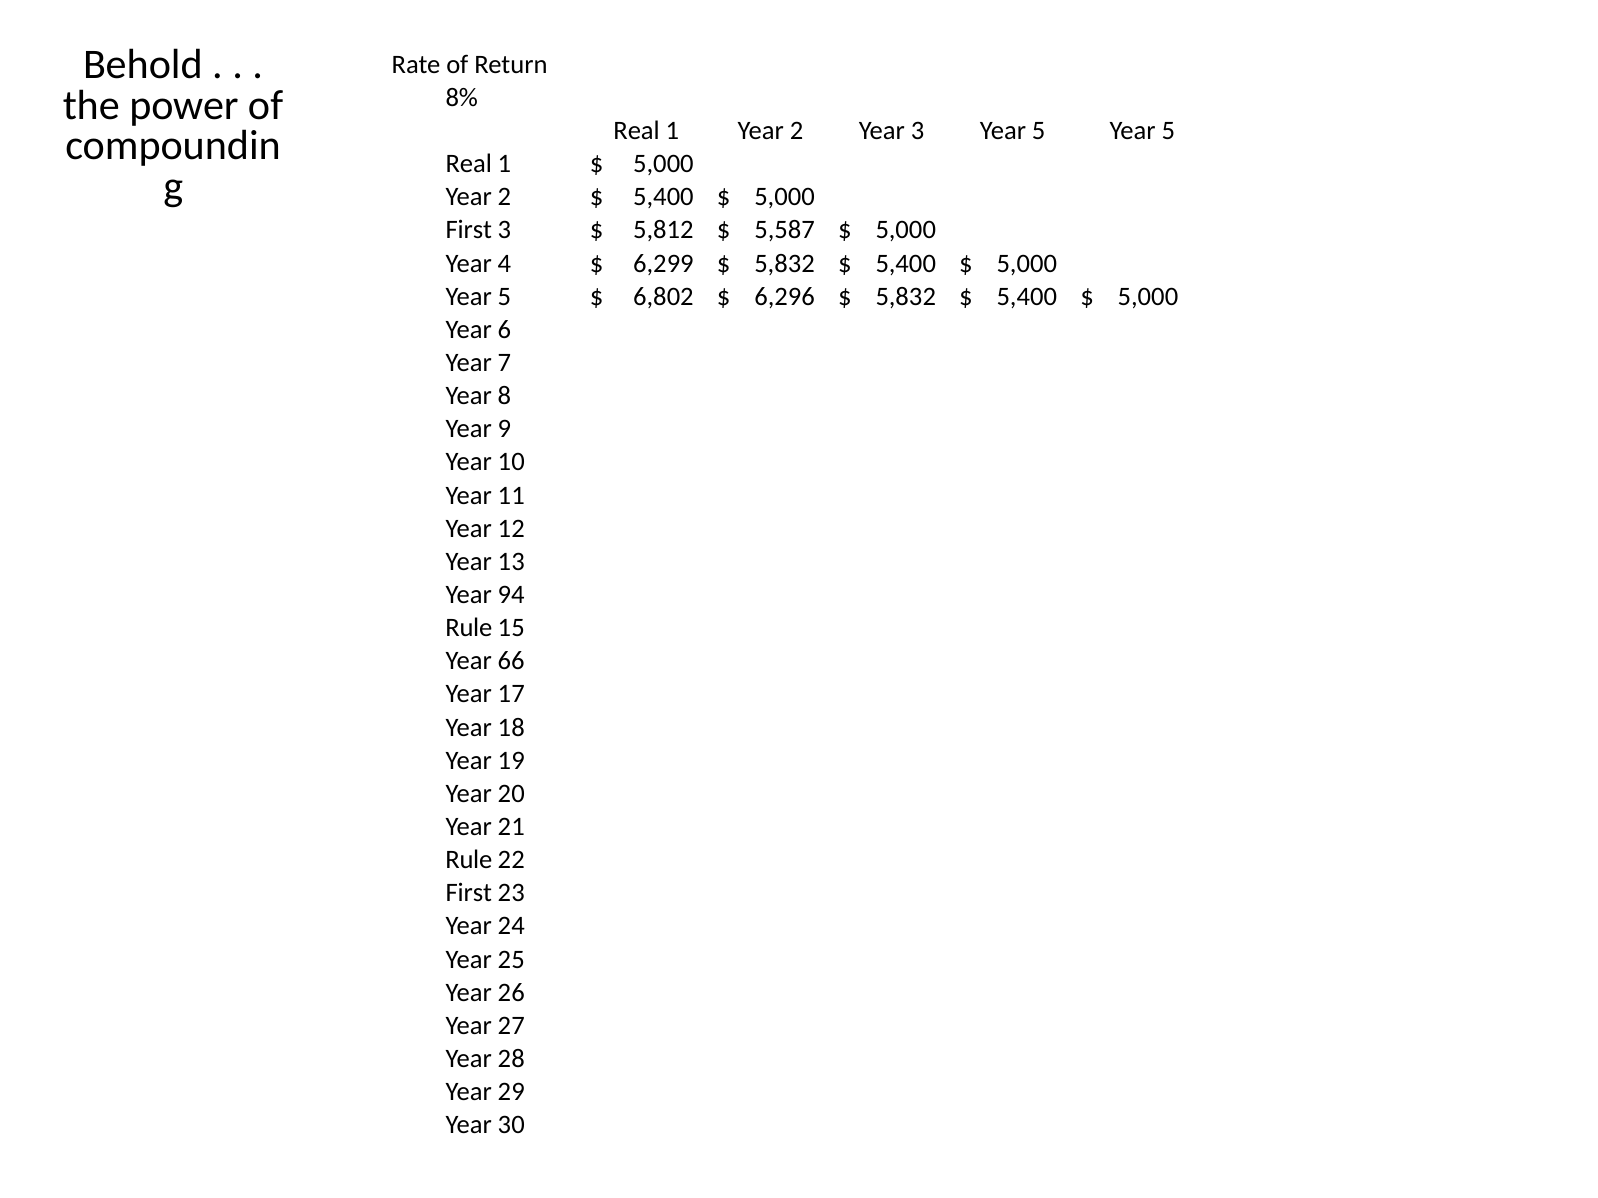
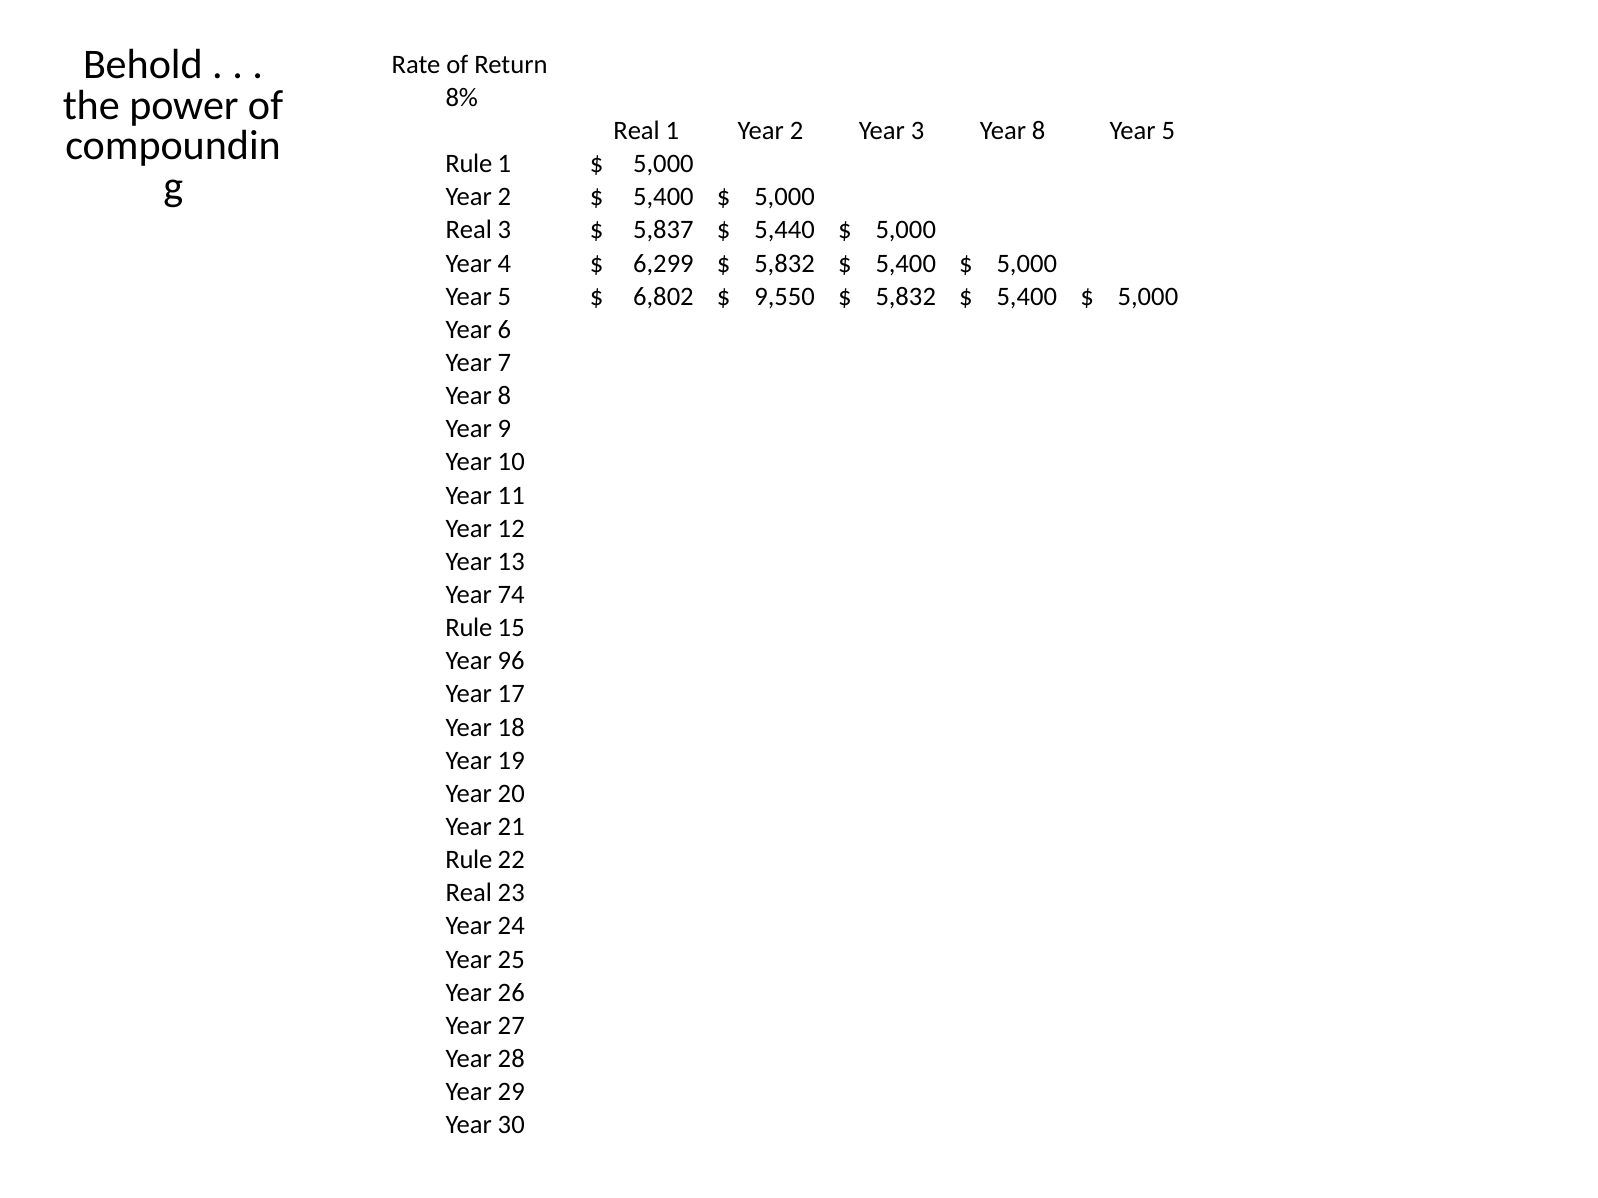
3 Year 5: 5 -> 8 (1039, 131)
Real: Real -> Rule (469, 164)
First: First -> Real (469, 230)
5,812: 5,812 -> 5,837 (663, 230)
5,587: 5,587 -> 5,440 (785, 230)
6,296: 6,296 -> 9,550 (785, 297)
94: 94 -> 74 (511, 595)
66: 66 -> 96 (511, 661)
First: First -> Real (469, 893)
